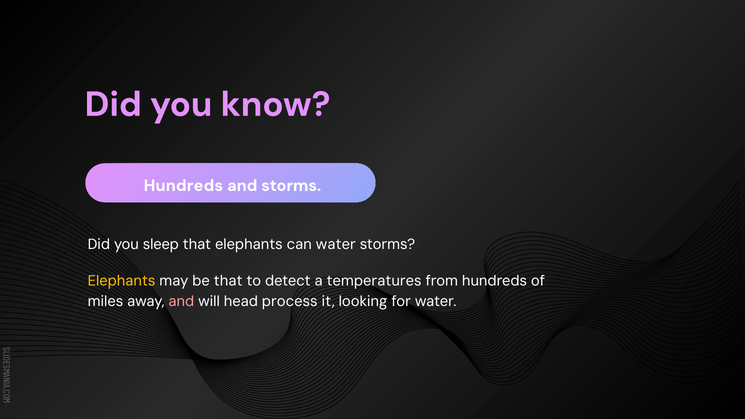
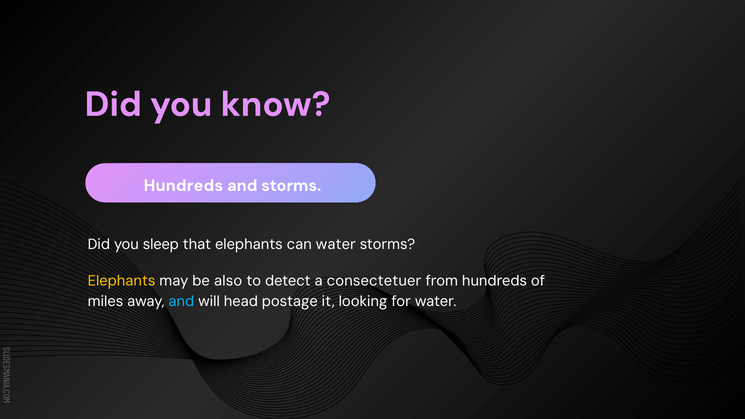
be that: that -> also (228, 281)
temperatures: temperatures -> consectetuer (374, 281)
and colour: pink -> light blue (181, 301)
process: process -> postage (290, 301)
